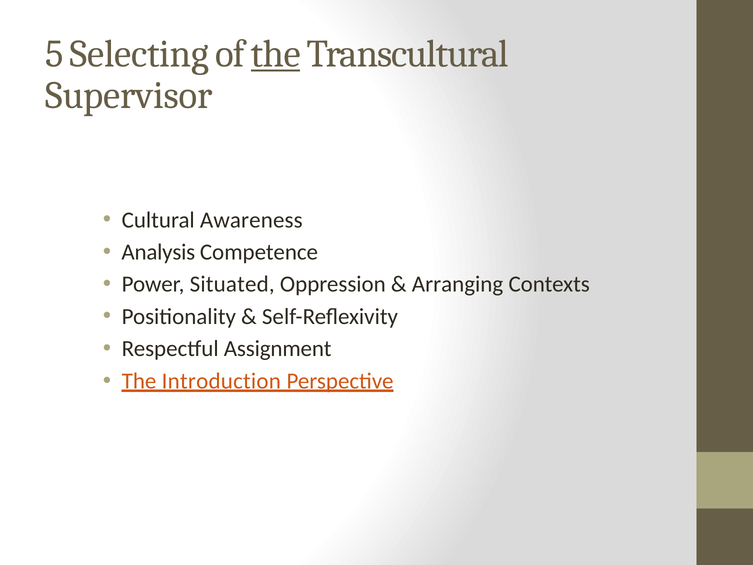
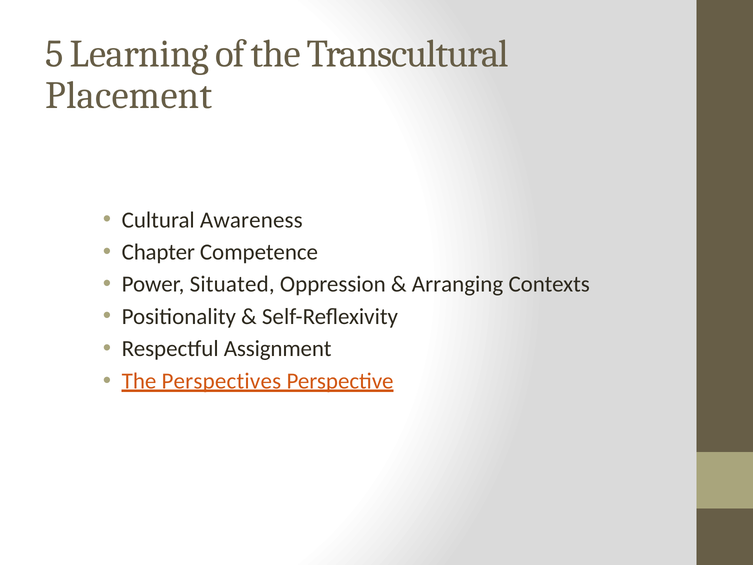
Selecting: Selecting -> Learning (140, 54)
the underline: present -> none (276, 54)
Supervisor: Supervisor -> Placement (129, 96)
Analysis: Analysis -> Chapter (158, 252)
Introduction: Introduction -> Perspectives (221, 381)
